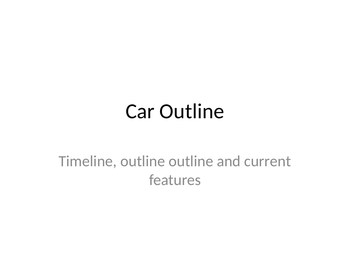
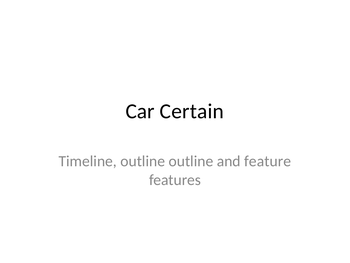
Car Outline: Outline -> Certain (192, 111)
current: current -> feature (268, 161)
